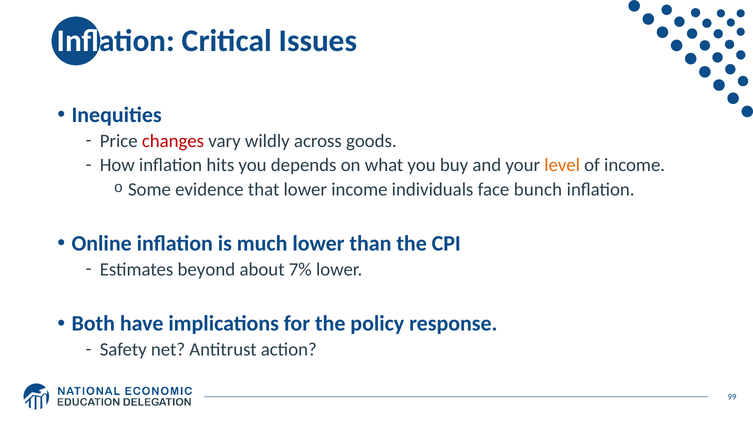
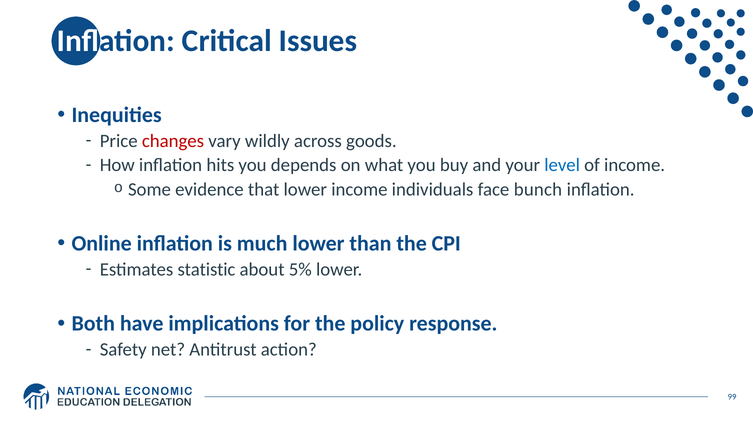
level colour: orange -> blue (562, 165)
beyond: beyond -> statistic (206, 269)
7%: 7% -> 5% (300, 269)
